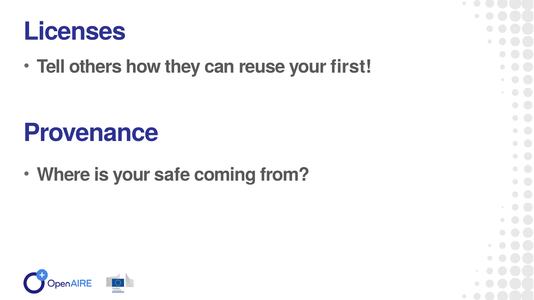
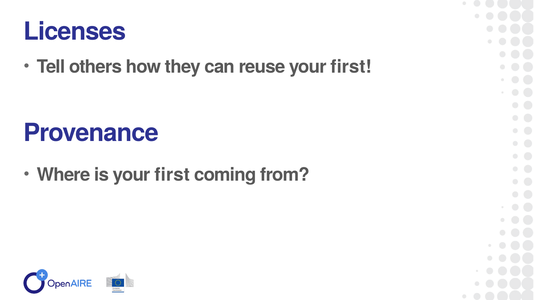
is your safe: safe -> first (172, 175)
